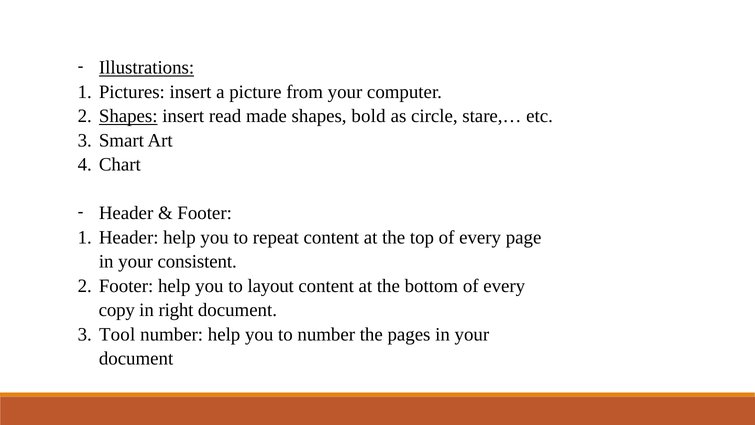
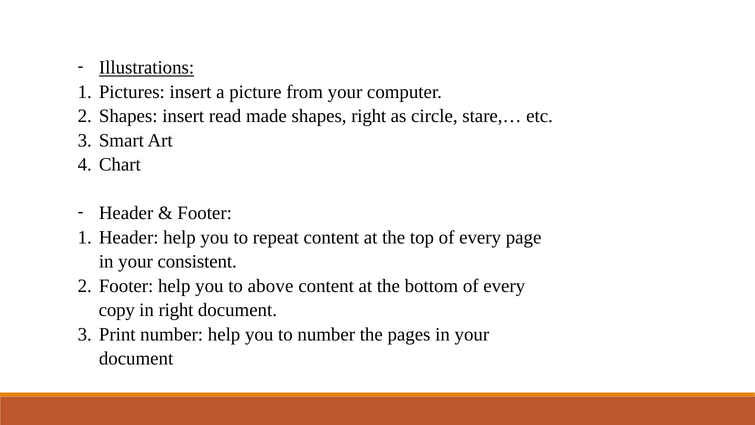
Shapes underline: present -> none (128, 116)
shapes bold: bold -> right (369, 116)
layout: layout -> above (271, 286)
Tool: Tool -> Print (117, 334)
